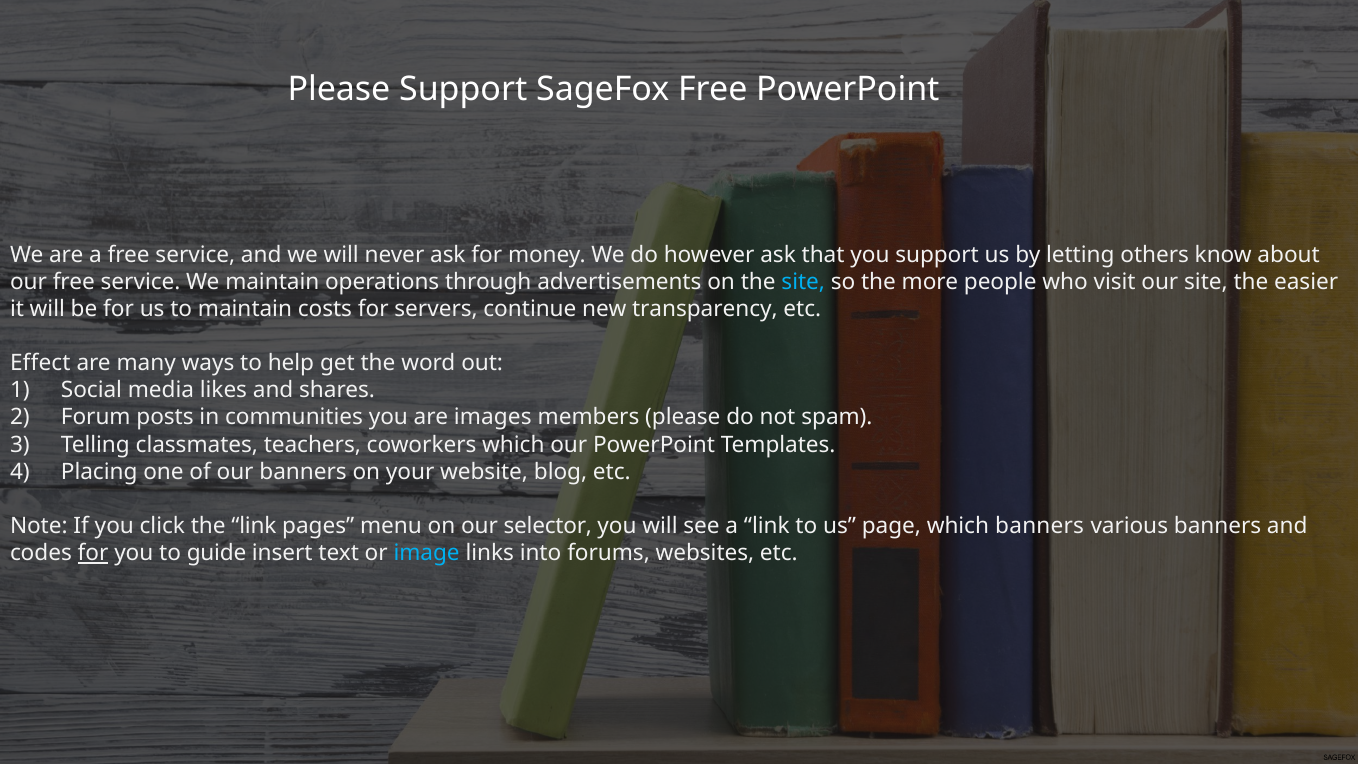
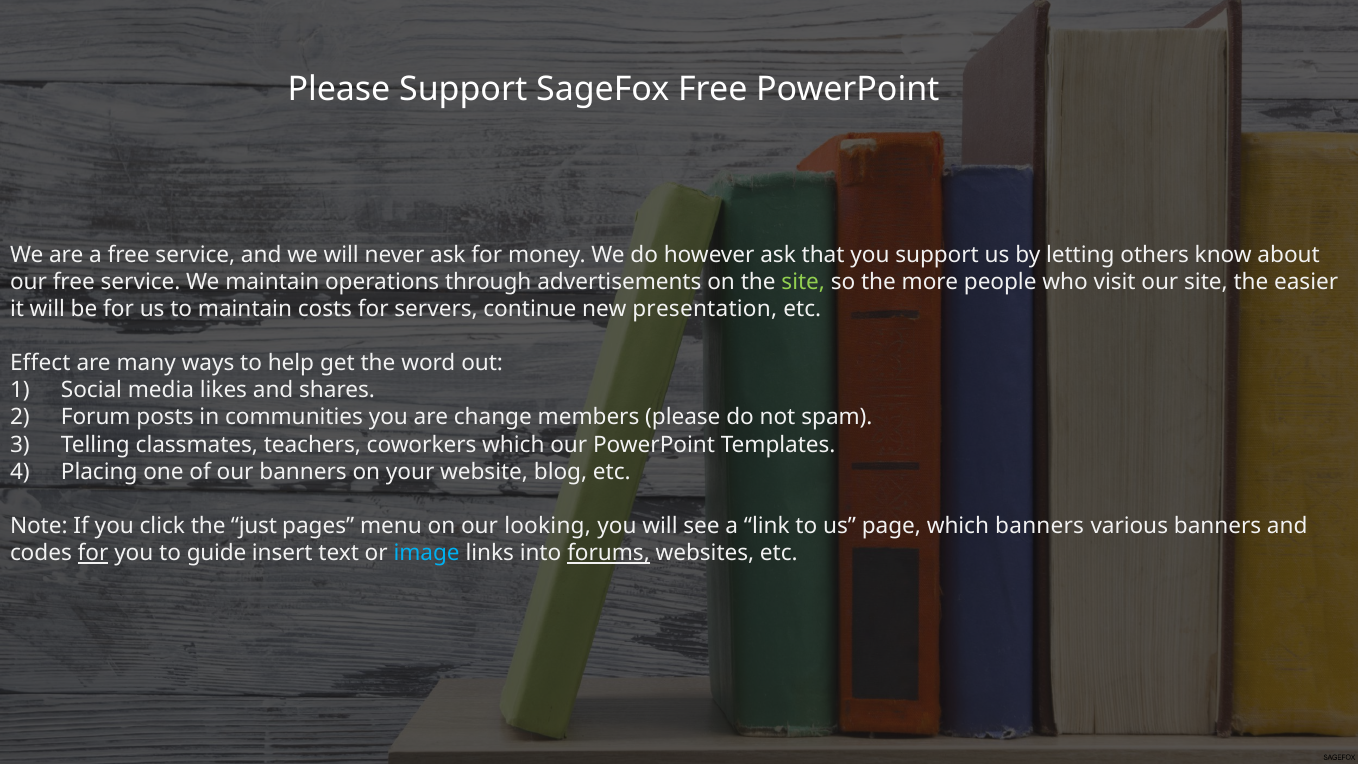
site colour: light blue -> light green (803, 282)
transparency: transparency -> presentation (705, 309)
images: images -> change (493, 417)
the link: link -> just (254, 526)
selector: selector -> looking (548, 526)
forums underline: none -> present (609, 553)
